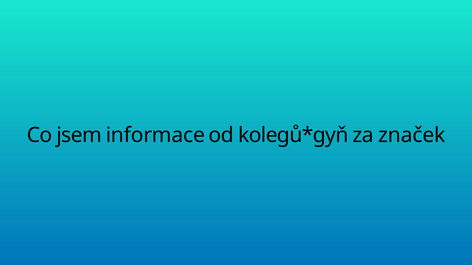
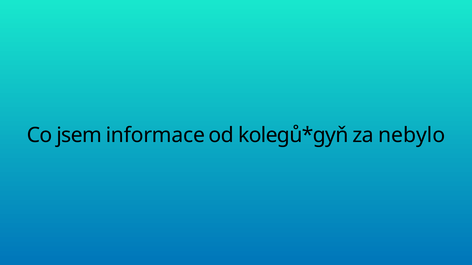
značek: značek -> nebylo (412, 135)
